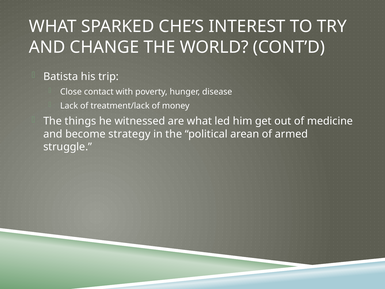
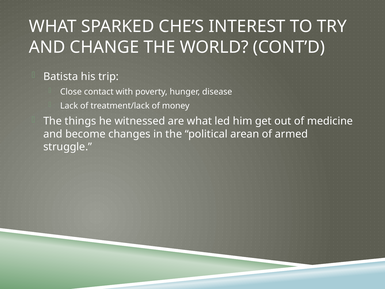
strategy: strategy -> changes (129, 134)
